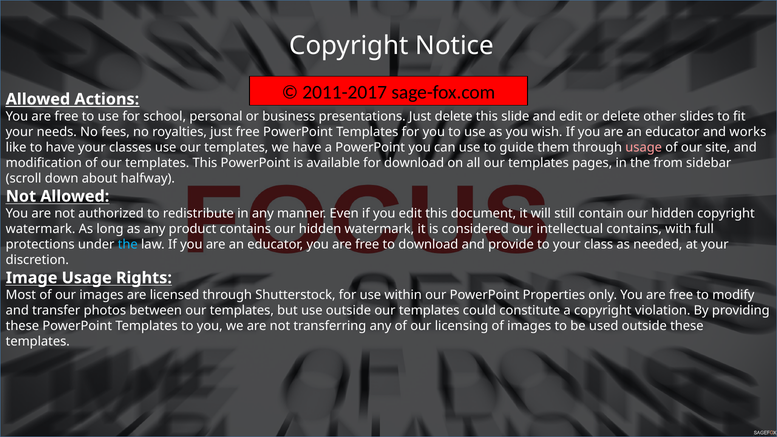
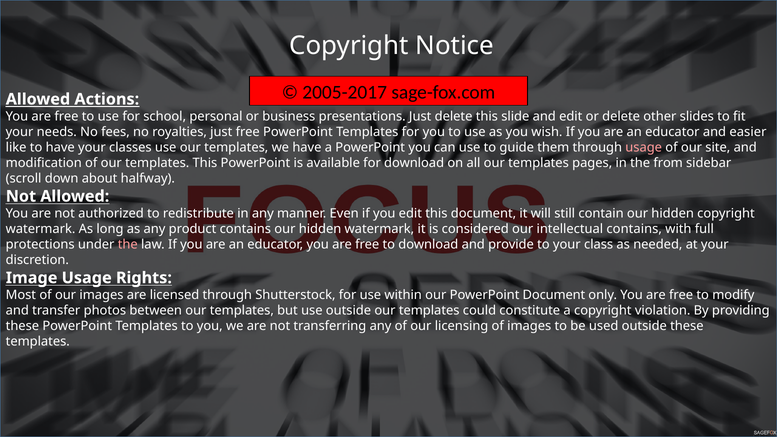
2011-2017: 2011-2017 -> 2005-2017 (345, 92)
works: works -> easier (748, 132)
the colour: light blue -> pink (128, 245)
PowerPoint Properties: Properties -> Document (554, 295)
